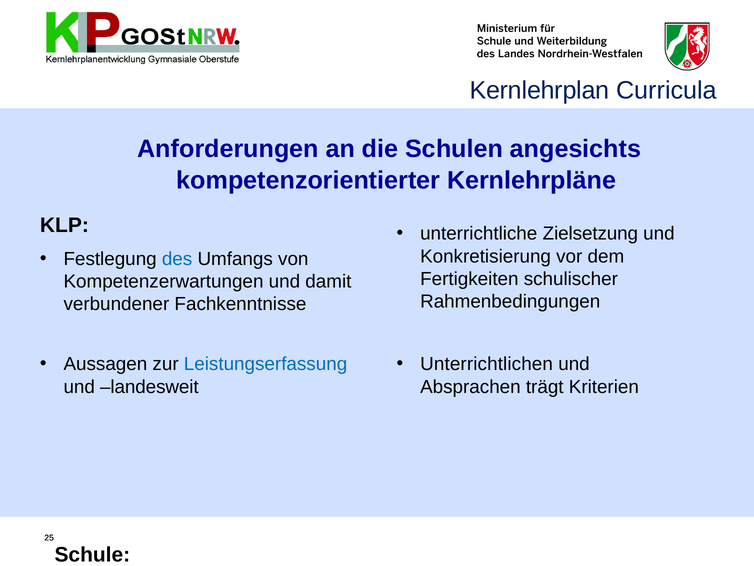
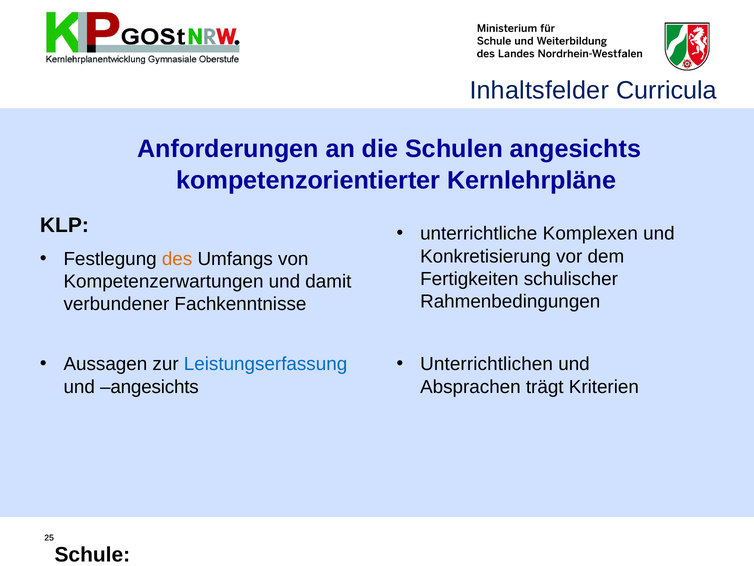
Kernlehrplan: Kernlehrplan -> Inhaltsfelder (539, 90)
Zielsetzung: Zielsetzung -> Komplexen (590, 234)
des colour: blue -> orange (177, 259)
und landesweit: landesweit -> angesichts (149, 386)
